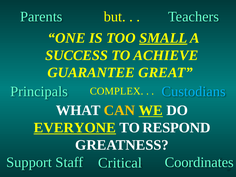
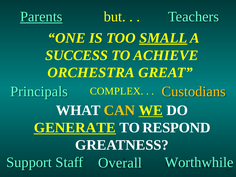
Parents underline: none -> present (41, 17)
GUARANTEE: GUARANTEE -> ORCHESTRA (91, 73)
Custodians colour: light blue -> yellow (194, 91)
EVERYONE: EVERYONE -> GENERATE (75, 128)
Coordinates: Coordinates -> Worthwhile (199, 162)
Critical: Critical -> Overall (120, 163)
